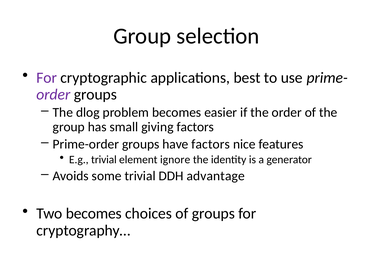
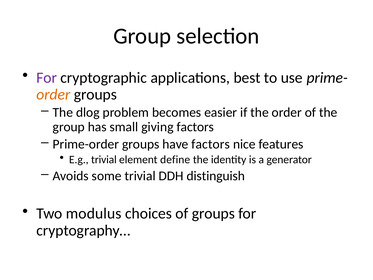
order colour: purple -> orange (53, 94)
ignore: ignore -> define (175, 159)
advantage: advantage -> distinguish (216, 176)
Two becomes: becomes -> modulus (94, 213)
